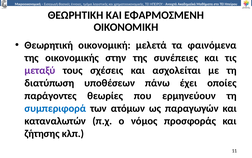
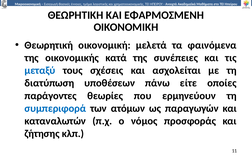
στην: στην -> κατά (116, 58)
μεταξύ colour: purple -> blue (40, 70)
έχει: έχει -> είτε (188, 83)
